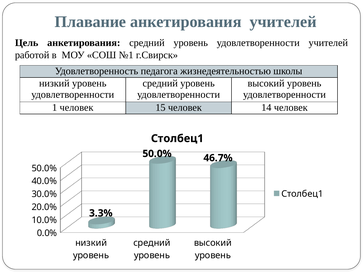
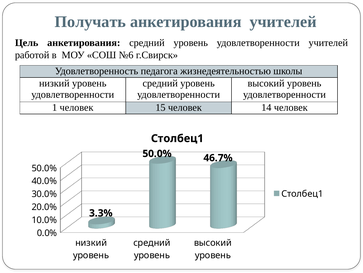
Плавание: Плавание -> Получать (90, 22)
№1: №1 -> №6 (126, 55)
